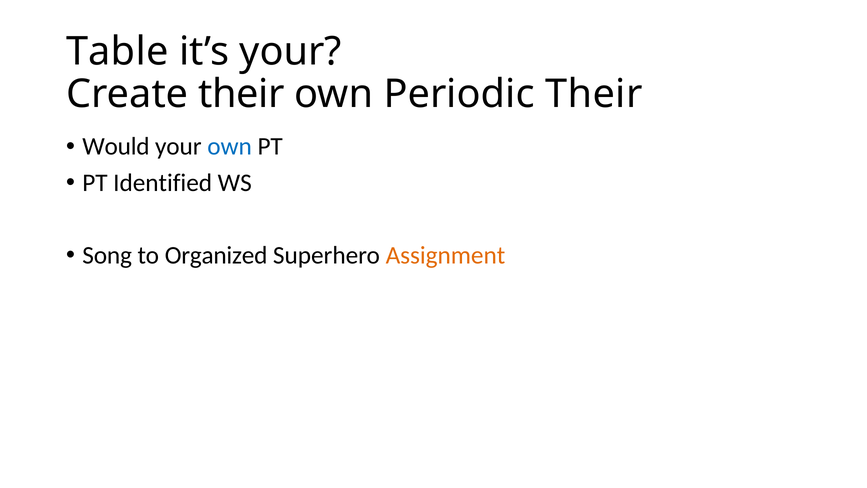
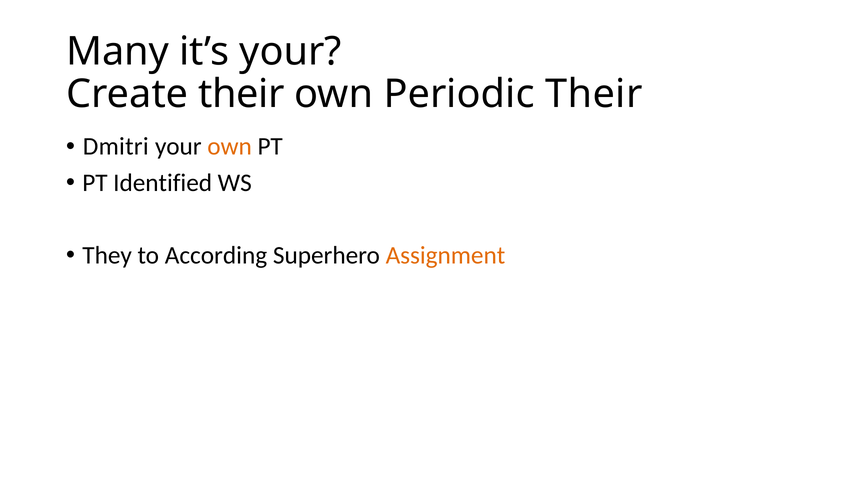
Table: Table -> Many (117, 51)
Would: Would -> Dmitri (116, 147)
own colour: blue -> orange (230, 147)
Song: Song -> They (107, 255)
Organized: Organized -> According (216, 255)
